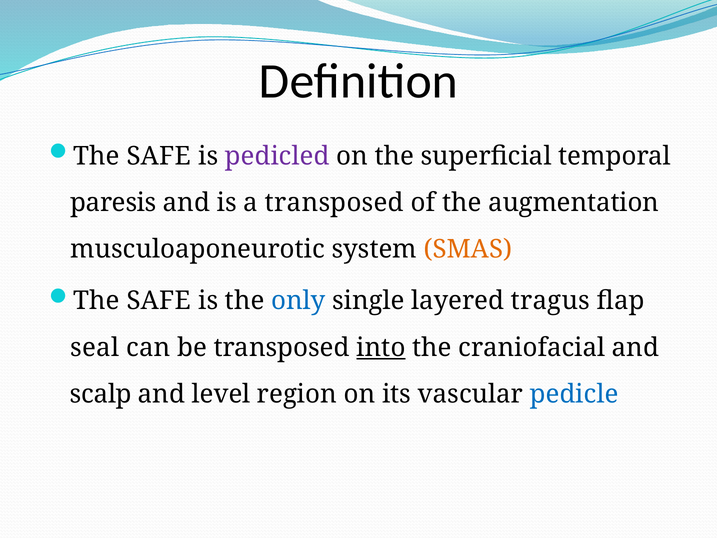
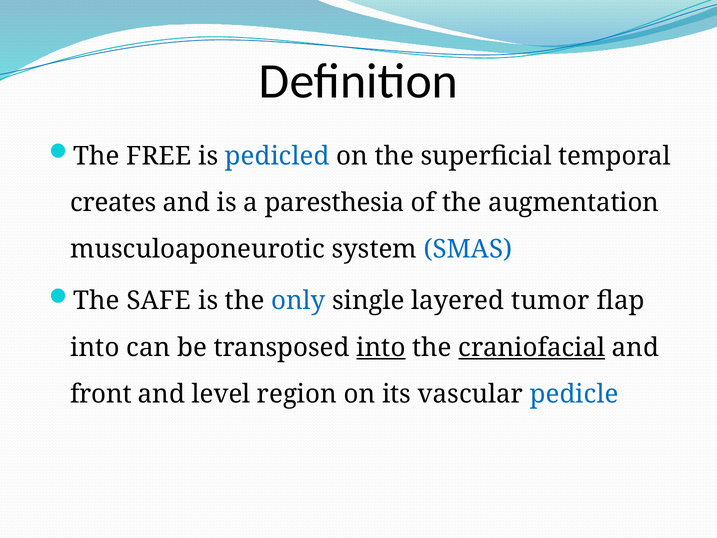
SAFE: SAFE -> FREE (159, 156)
pedicled colour: purple -> blue (277, 156)
paresis: paresis -> creates (113, 202)
a transposed: transposed -> paresthesia (335, 202)
SMAS colour: orange -> blue (468, 249)
tragus: tragus -> tumor (550, 301)
seal: seal -> into (95, 347)
craniofacial underline: none -> present (532, 347)
scalp: scalp -> front (101, 394)
